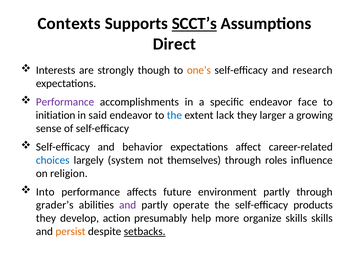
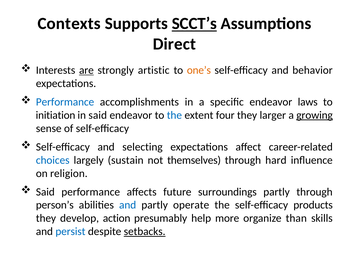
are underline: none -> present (86, 70)
though: though -> artistic (154, 70)
research: research -> behavior (313, 70)
Performance colour: purple -> blue (65, 102)
face: face -> laws (308, 102)
lack: lack -> four (225, 115)
growing underline: none -> present (315, 115)
behavior: behavior -> selecting (142, 147)
system: system -> sustain (126, 160)
roles: roles -> hard (276, 160)
Into: Into -> Said (45, 192)
environment: environment -> surroundings (227, 192)
grader’s: grader’s -> person’s (55, 205)
and colour: purple -> blue (128, 205)
organize skills: skills -> than (296, 218)
persist colour: orange -> blue (70, 231)
